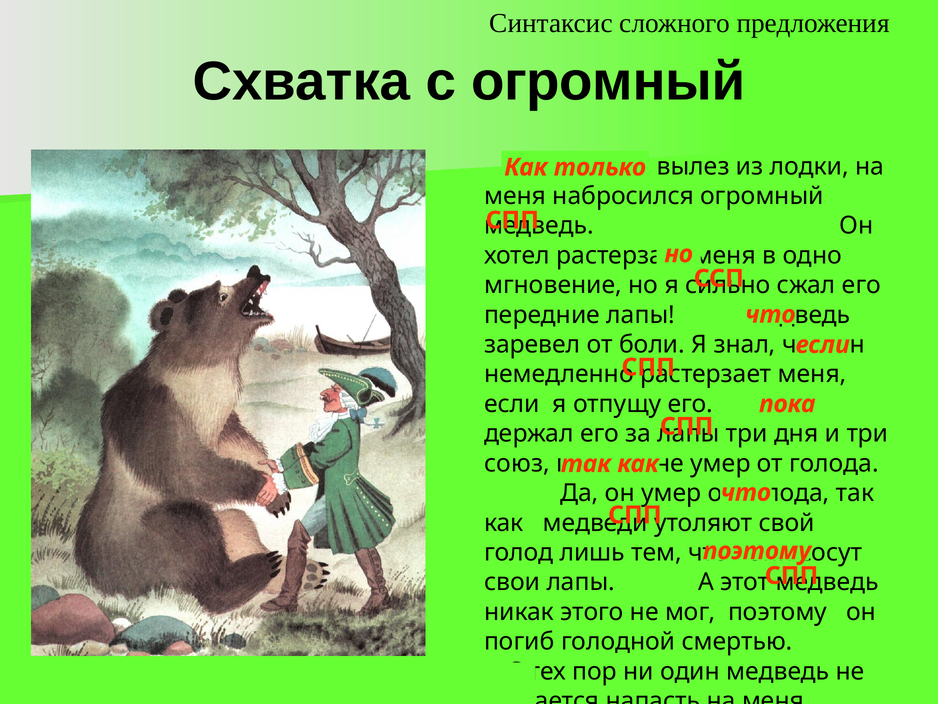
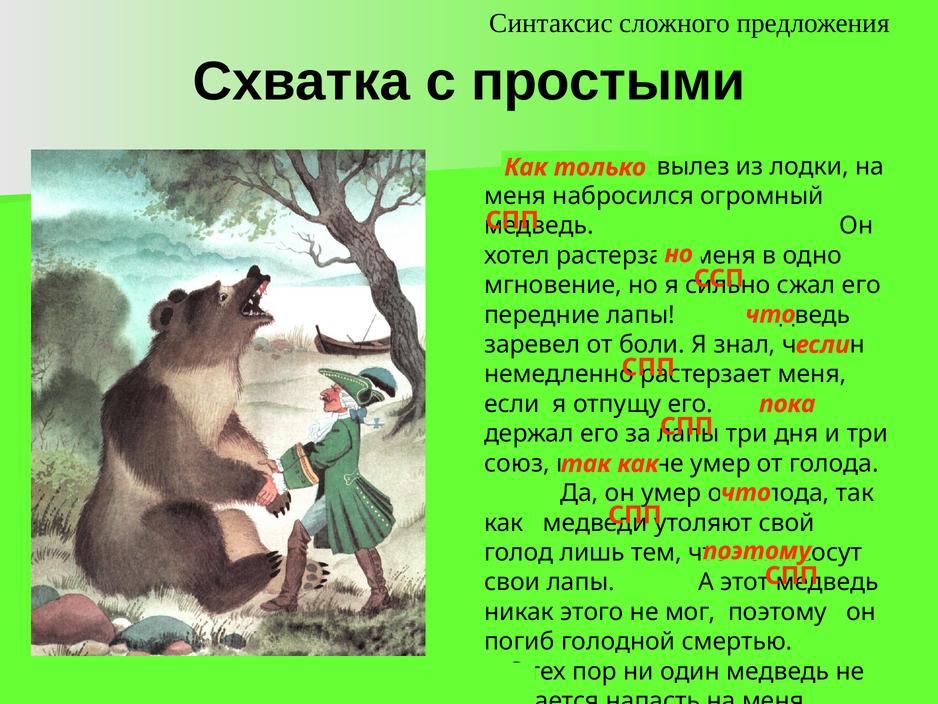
с огромный: огромный -> простыми (608, 82)
